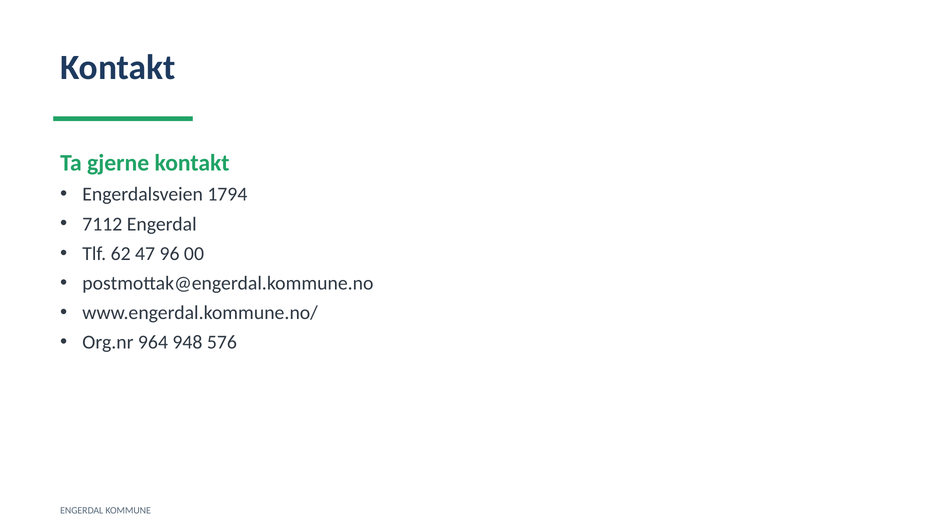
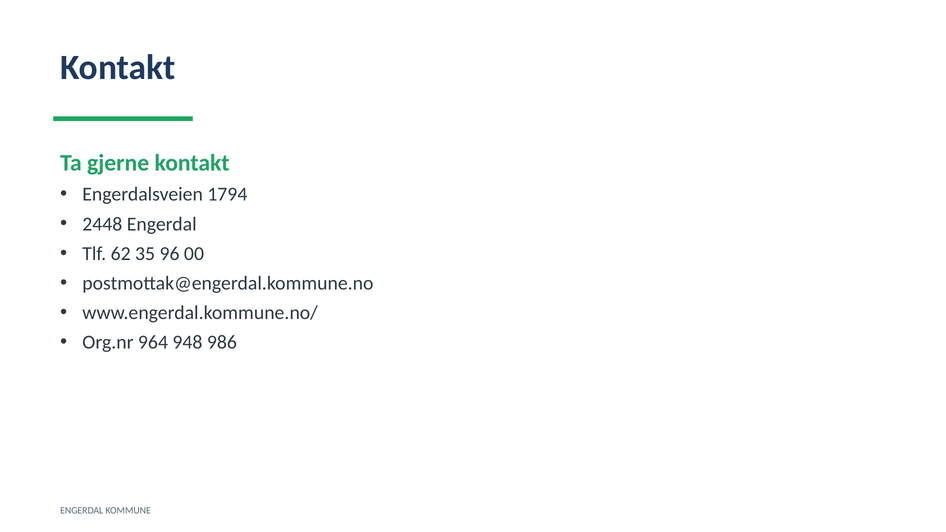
7112: 7112 -> 2448 (102, 224)
47: 47 -> 35 (145, 254)
576: 576 -> 986 (222, 342)
